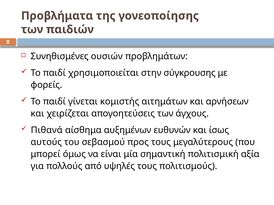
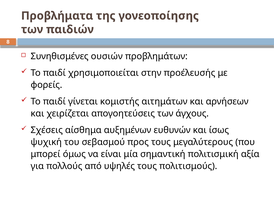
σύγκρουσης: σύγκρουσης -> προέλευσής (190, 73)
Πιθανά: Πιθανά -> Σχέσεις (47, 130)
αυτούς: αυτούς -> ψυχική (46, 142)
